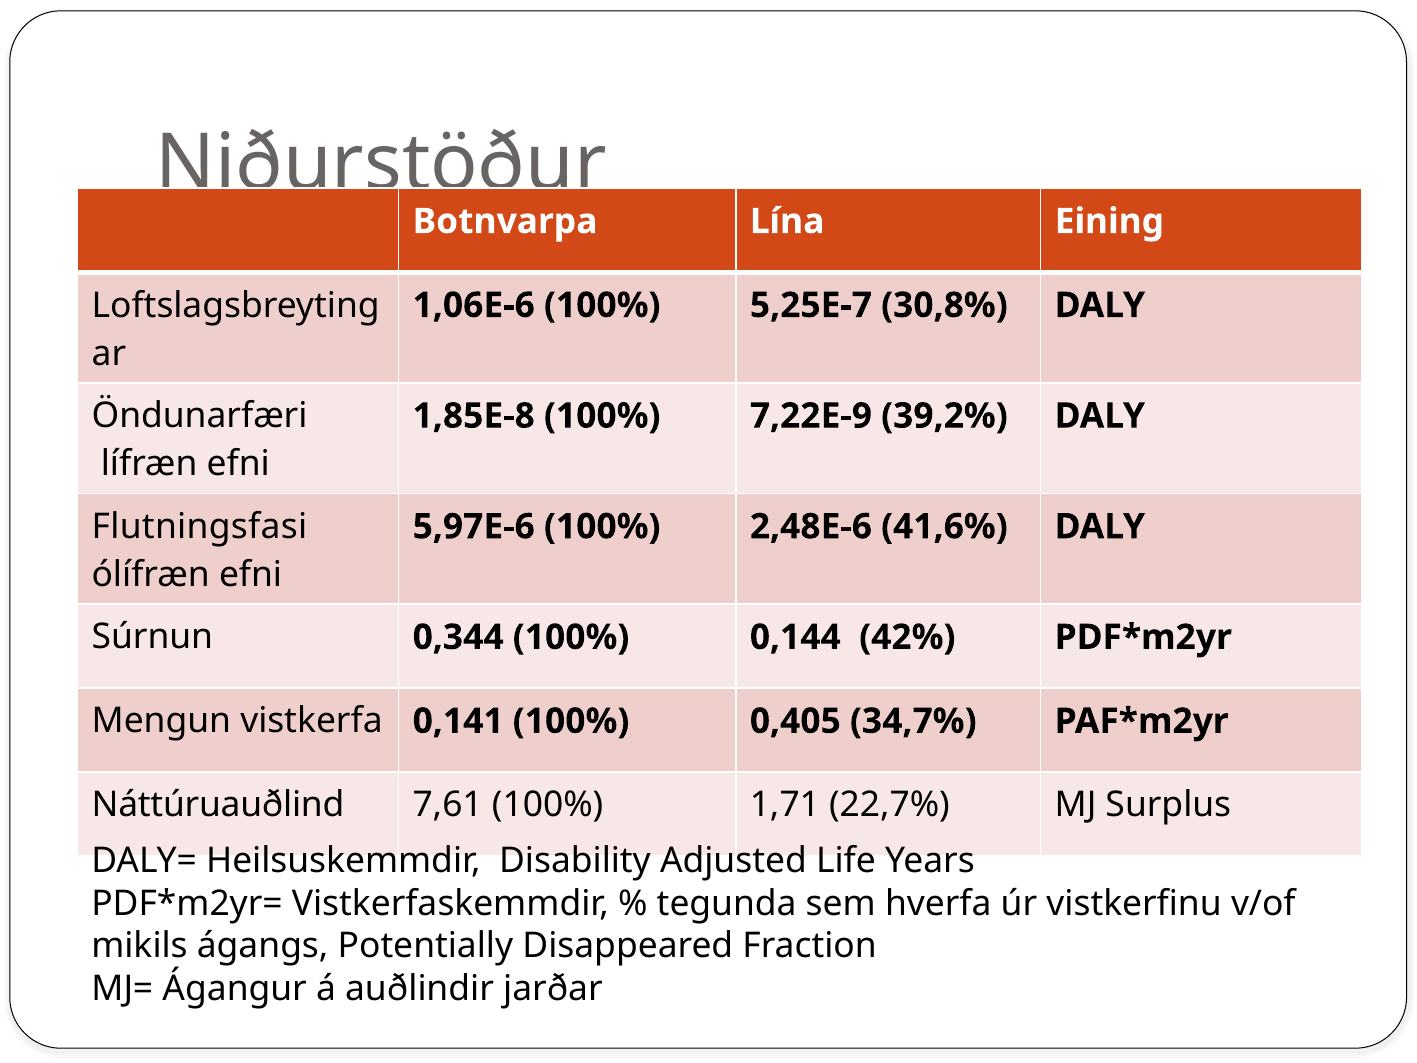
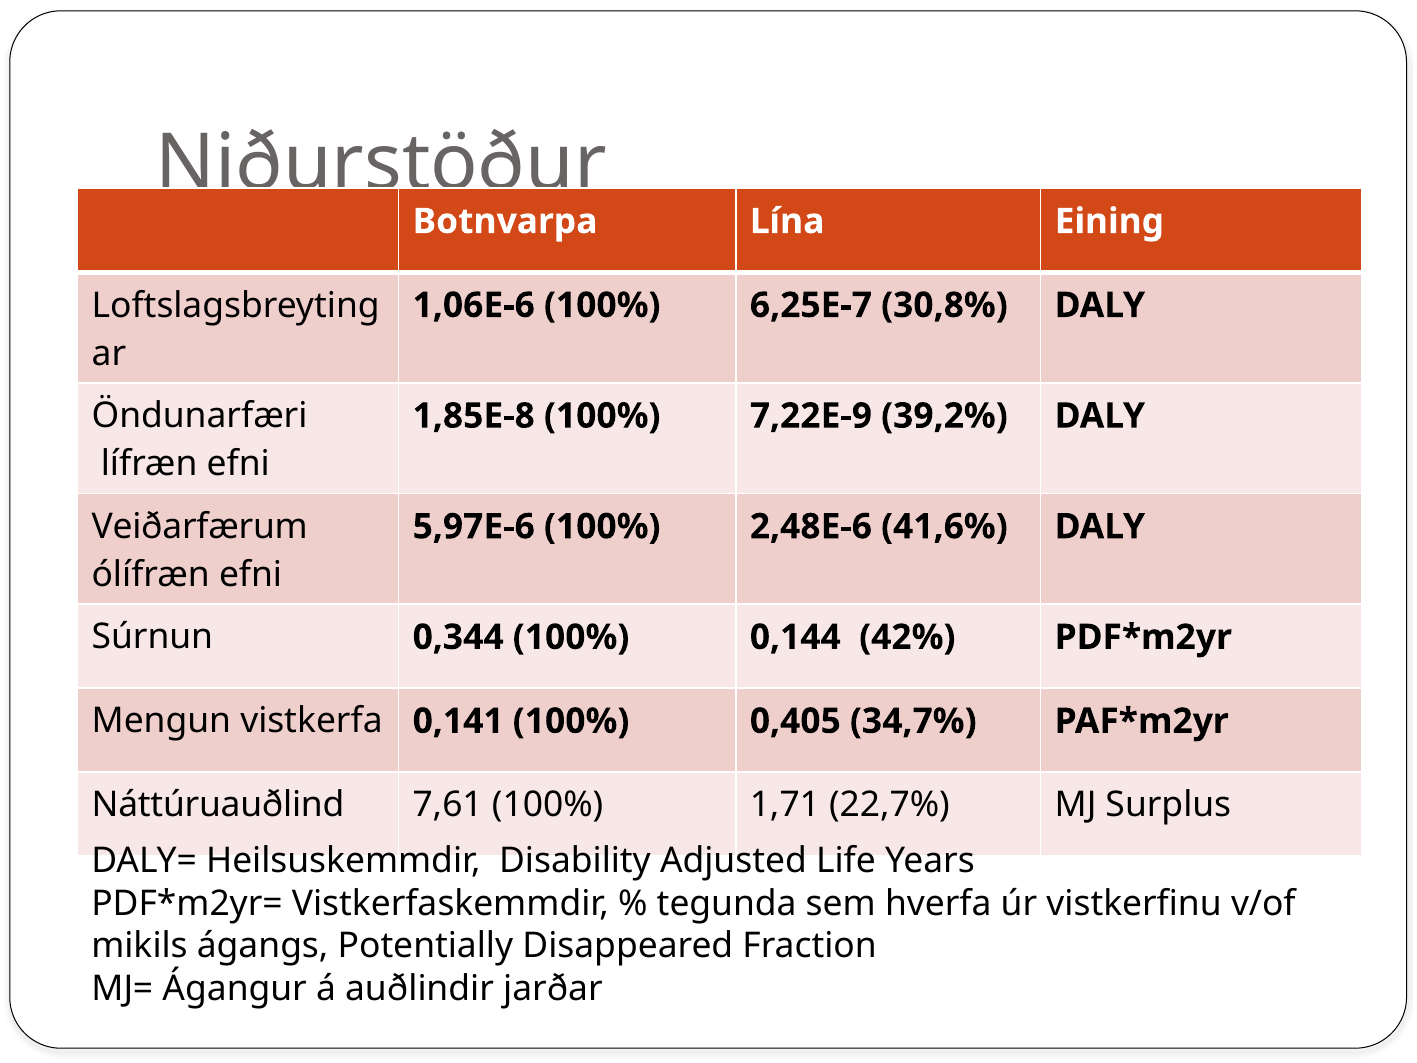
5,25E-7: 5,25E-7 -> 6,25E-7 (811, 305)
Flutningsfasi: Flutningsfasi -> Veiðarfærum (200, 526)
